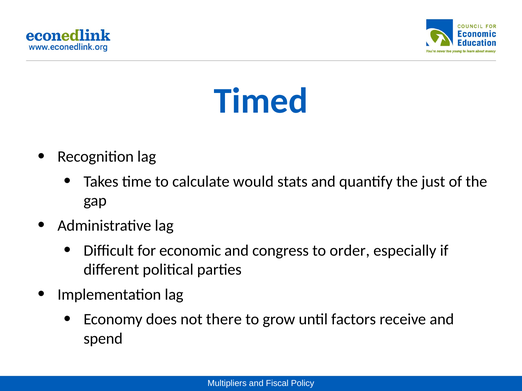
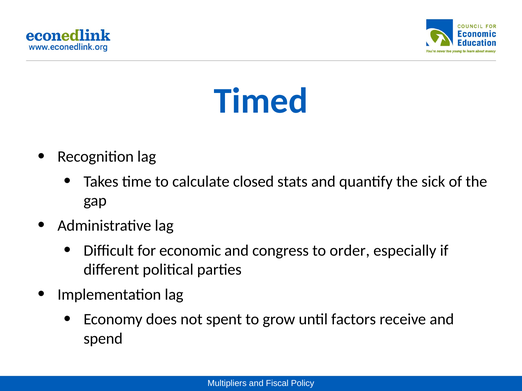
would: would -> closed (253, 182)
just: just -> sick (433, 182)
there: there -> spent (224, 320)
